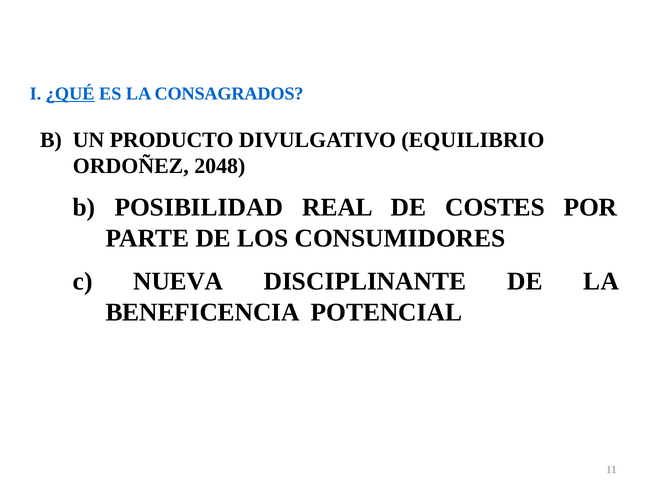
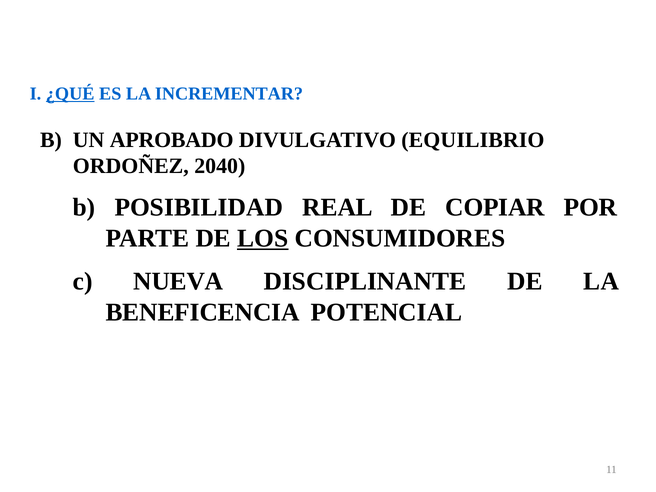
CONSAGRADOS: CONSAGRADOS -> INCREMENTAR (229, 94)
PRODUCTO: PRODUCTO -> APROBADO (172, 140)
2048: 2048 -> 2040 (220, 166)
COSTES: COSTES -> COPIAR (495, 208)
LOS underline: none -> present (263, 238)
